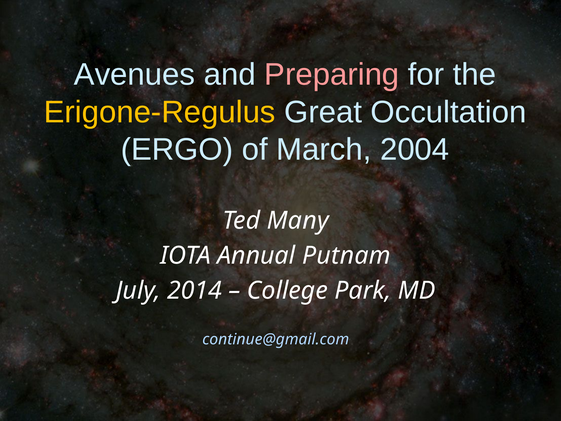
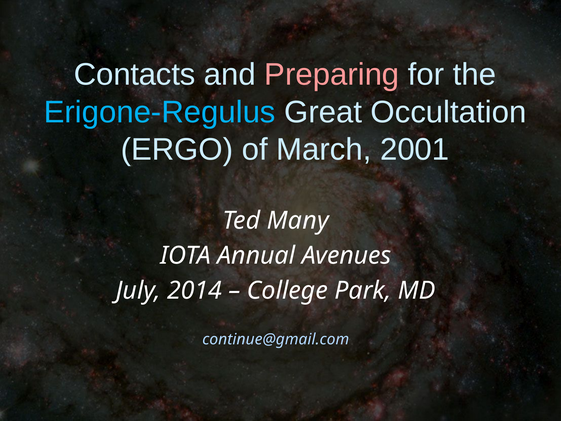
Avenues: Avenues -> Contacts (135, 75)
Erigone-Regulus colour: yellow -> light blue (160, 112)
2004: 2004 -> 2001 (415, 149)
Putnam: Putnam -> Avenues (347, 255)
